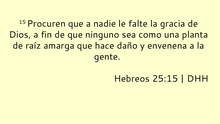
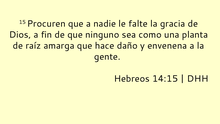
25:15: 25:15 -> 14:15 (165, 79)
